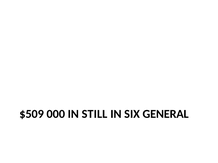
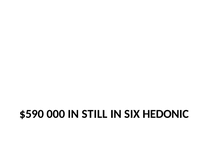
$509: $509 -> $590 (32, 114)
GENERAL: GENERAL -> HEDONIC (166, 114)
